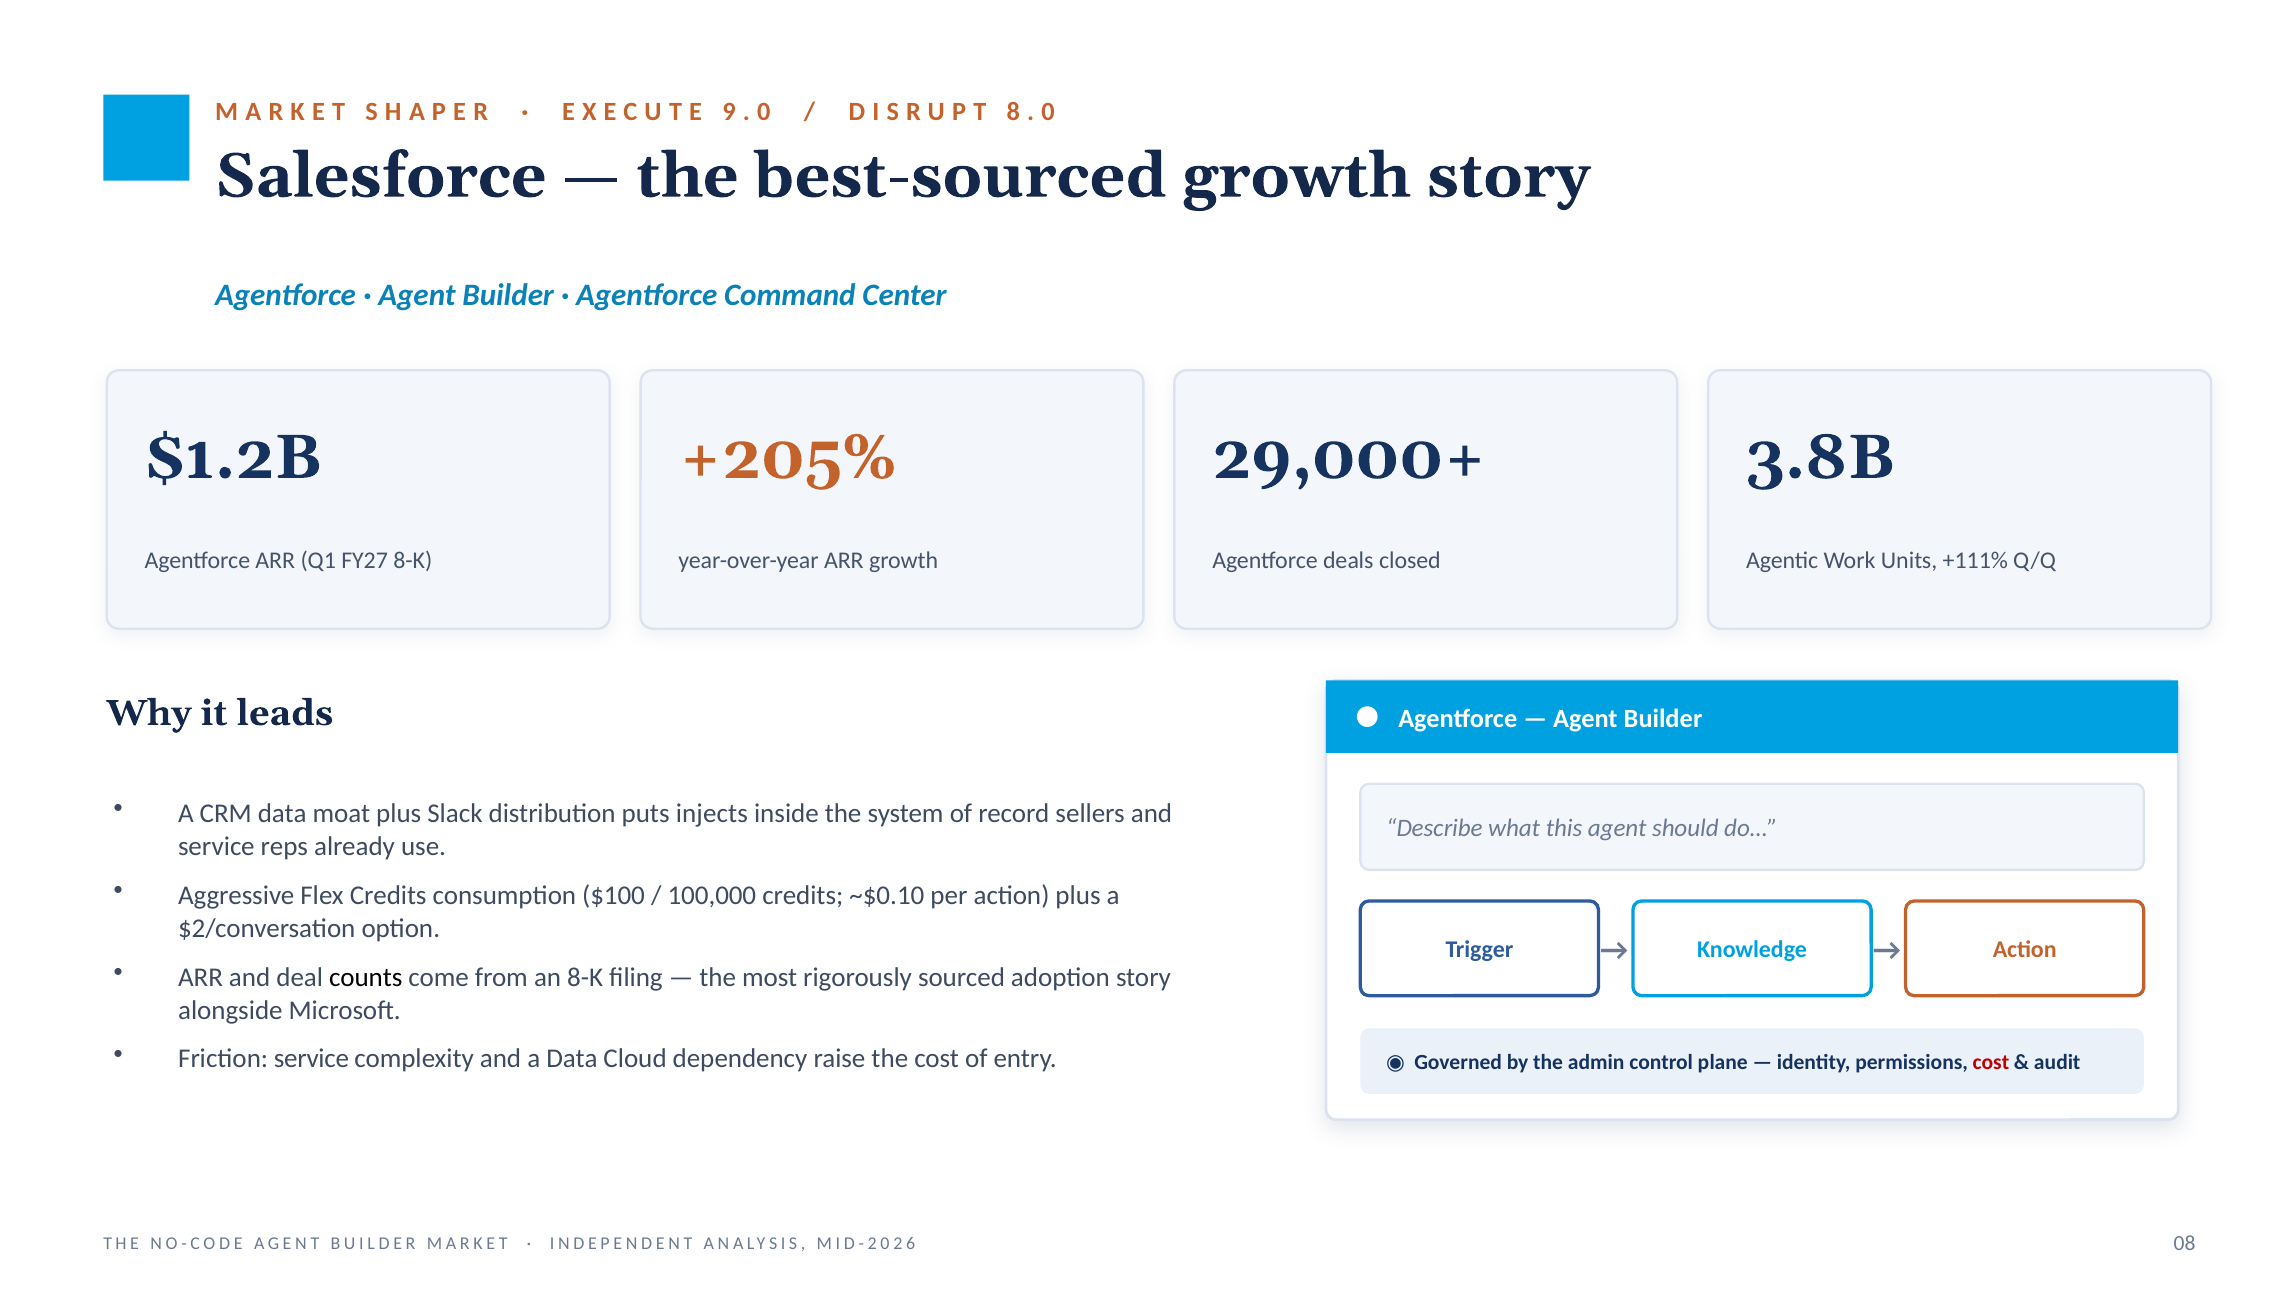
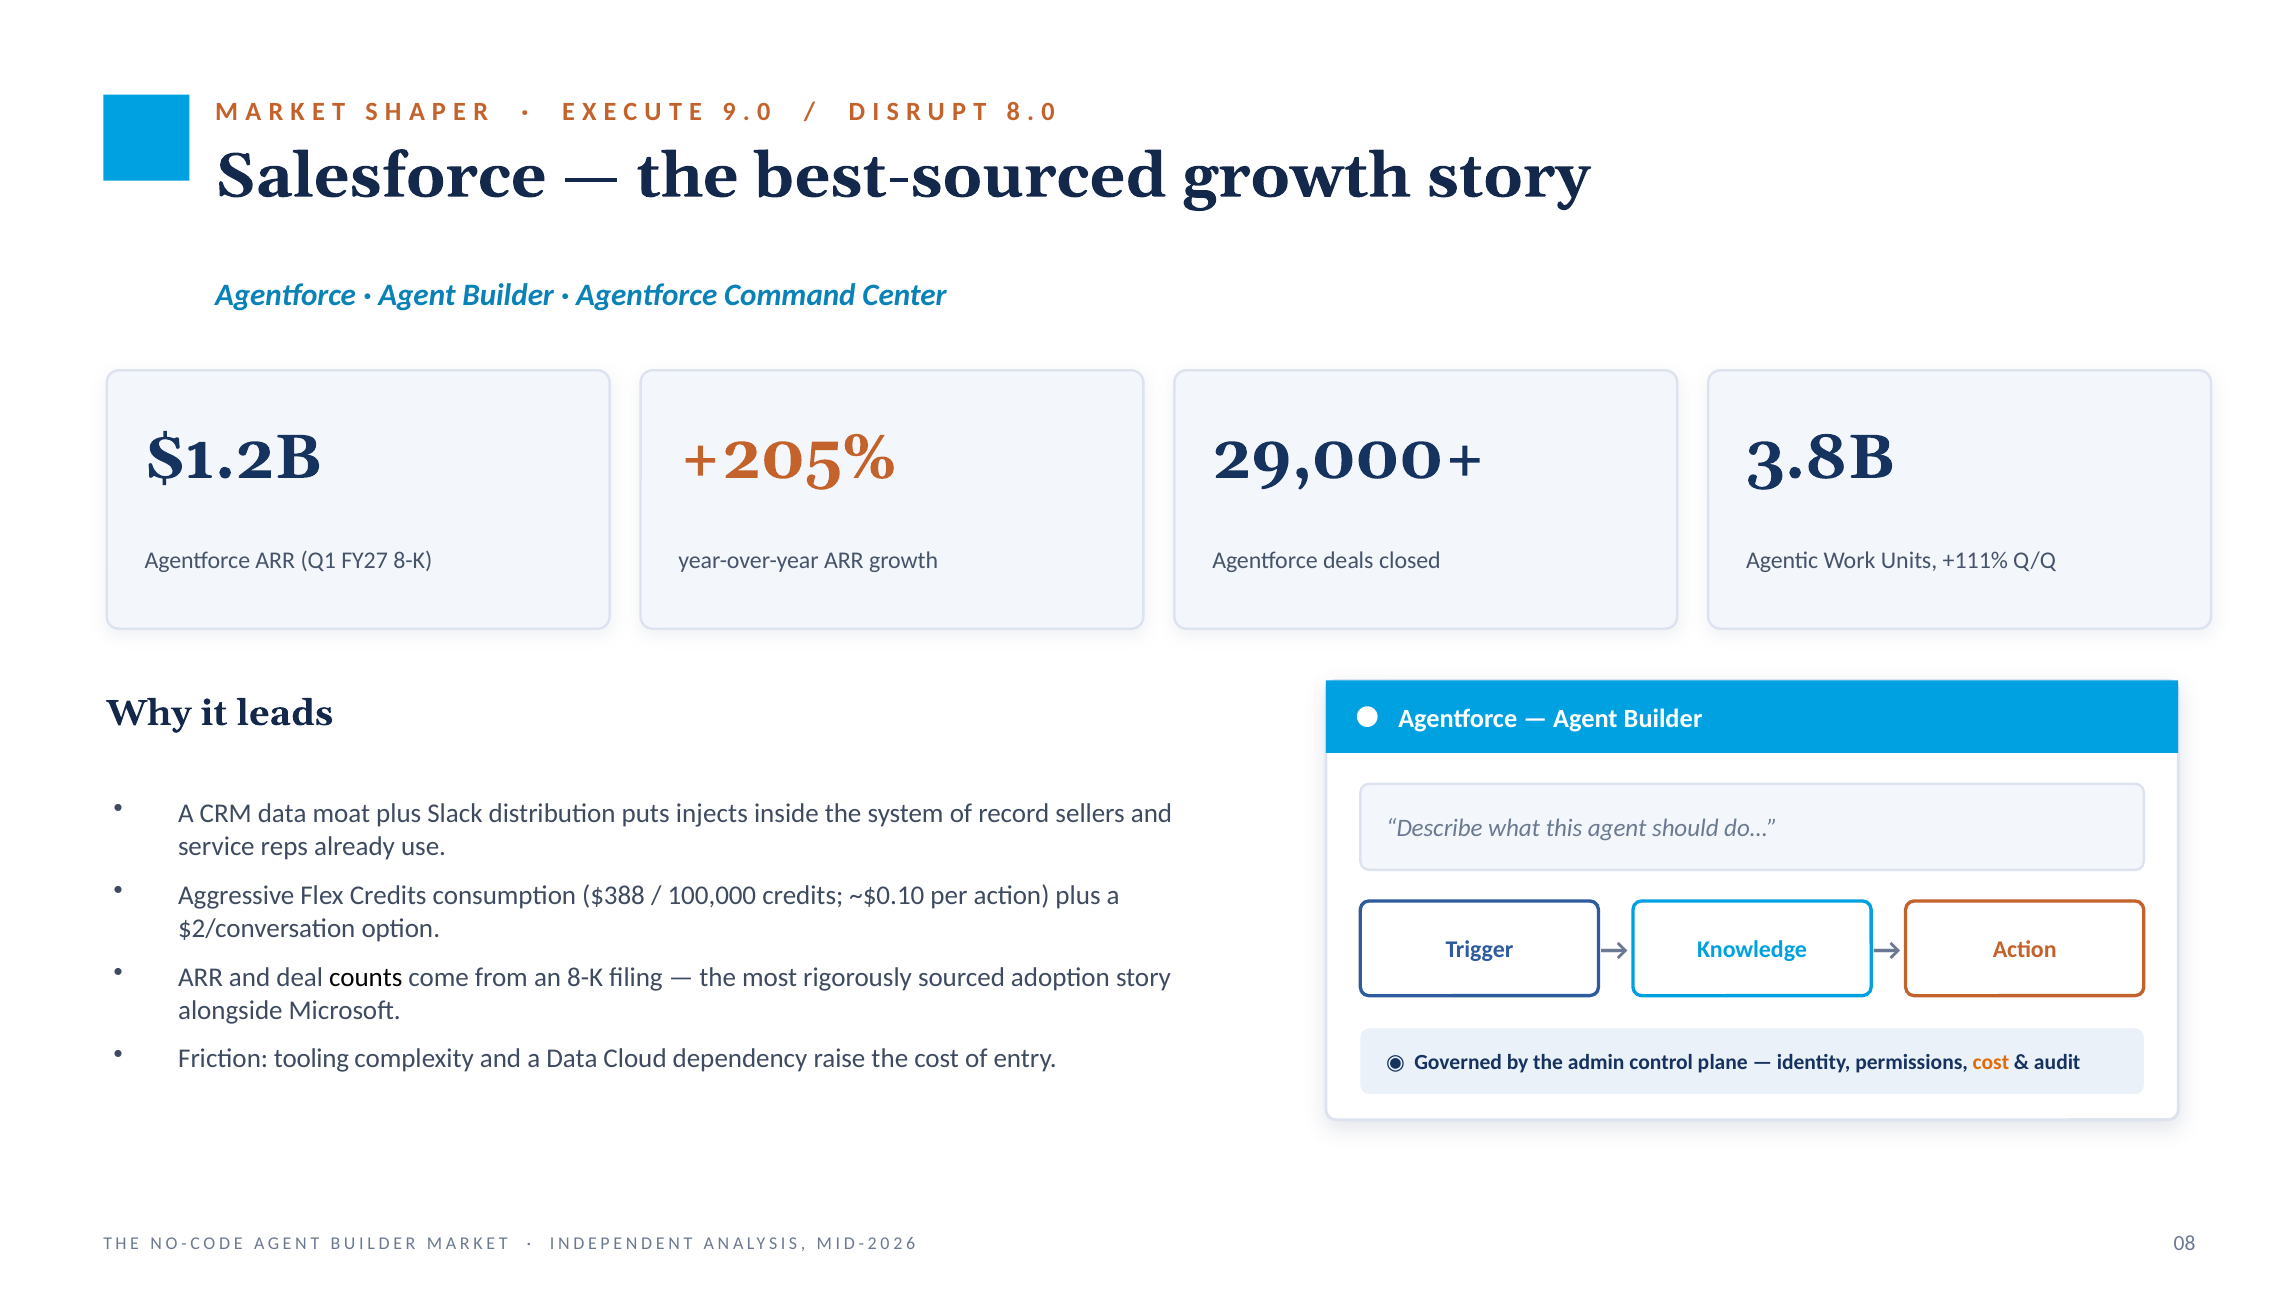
$100: $100 -> $388 (614, 895)
Friction service: service -> tooling (311, 1059)
cost colour: red -> orange (1991, 1062)
